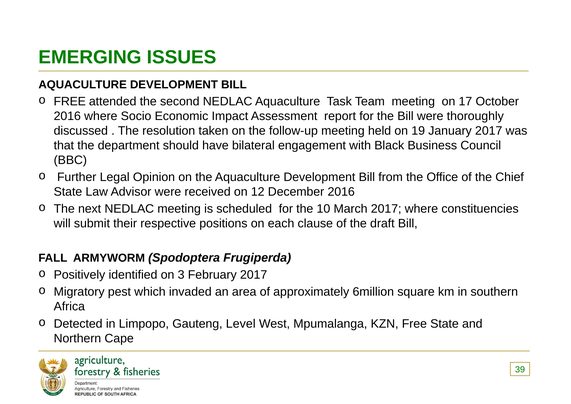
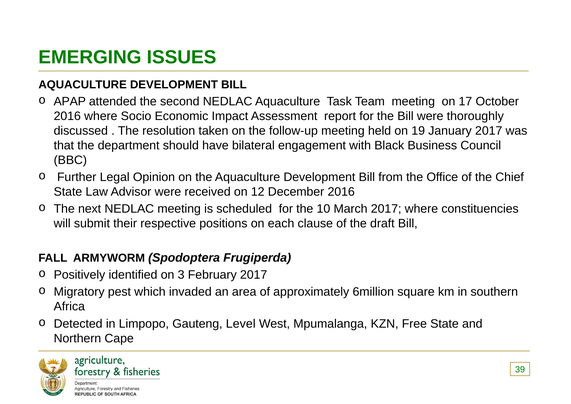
FREE: FREE -> APAP (70, 101)
